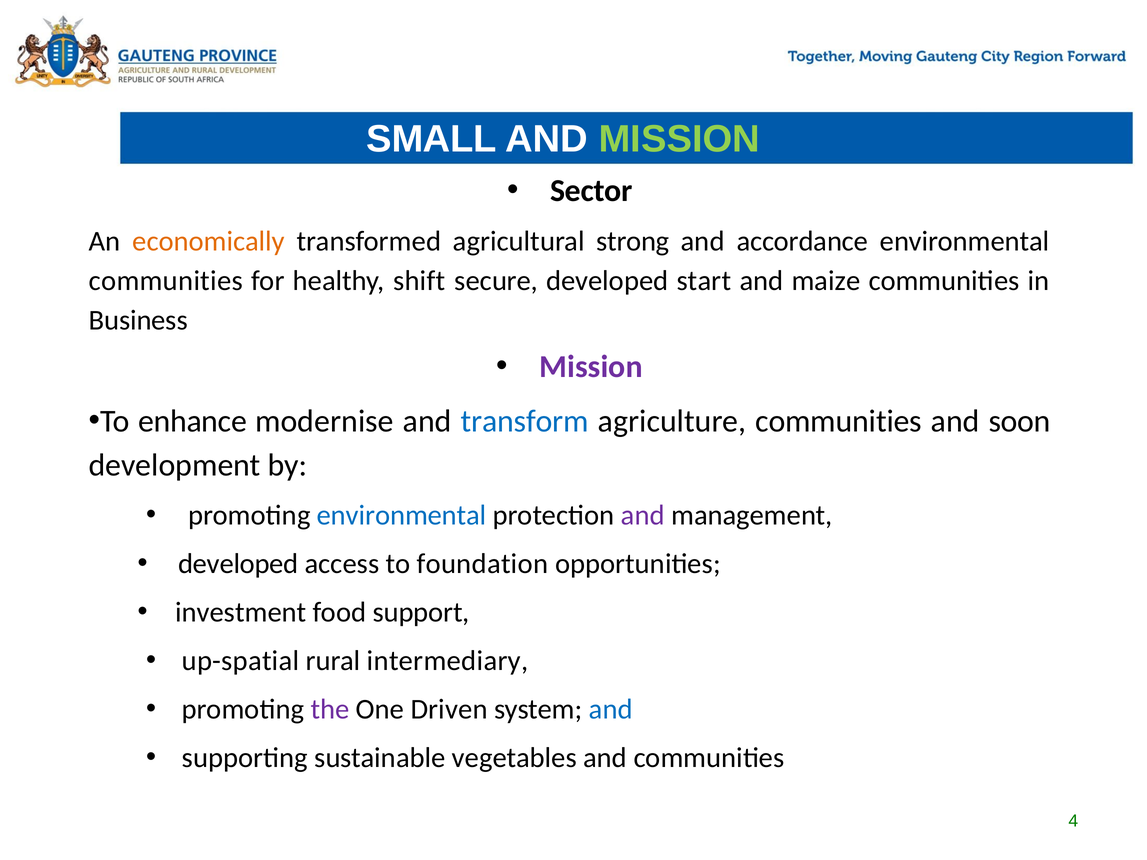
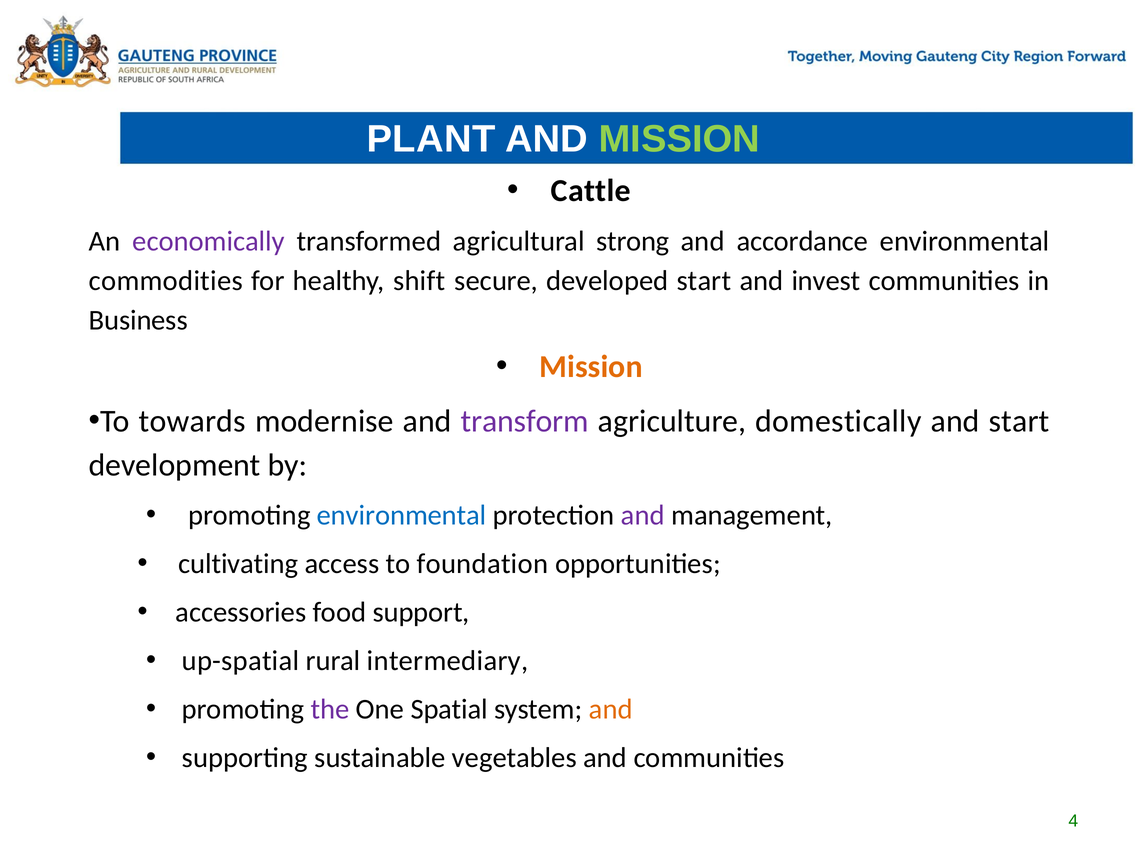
SMALL: SMALL -> PLANT (431, 139)
Sector: Sector -> Cattle (591, 191)
economically colour: orange -> purple (209, 241)
communities: communities -> commodities (166, 281)
maize: maize -> invest (826, 281)
Mission colour: purple -> orange (591, 367)
enhance: enhance -> towards (192, 421)
transform colour: blue -> purple (525, 421)
agriculture communities: communities -> domestically (838, 421)
and soon: soon -> start (1019, 421)
developed: developed -> cultivating (238, 564)
investment: investment -> accessories (241, 612)
Driven: Driven -> Spatial (449, 709)
and colour: blue -> orange (611, 709)
